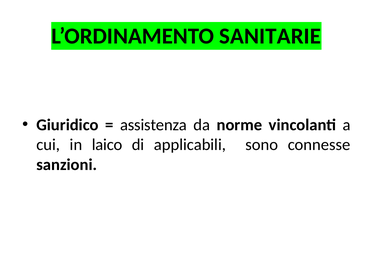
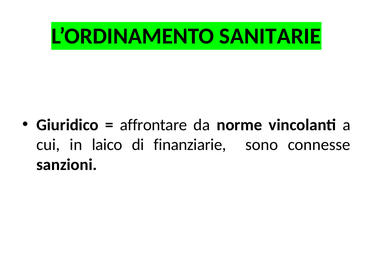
assistenza: assistenza -> affrontare (153, 125)
applicabili: applicabili -> finanziarie (190, 145)
